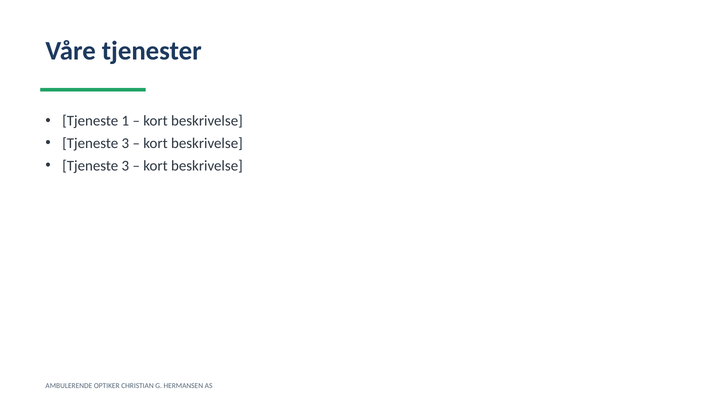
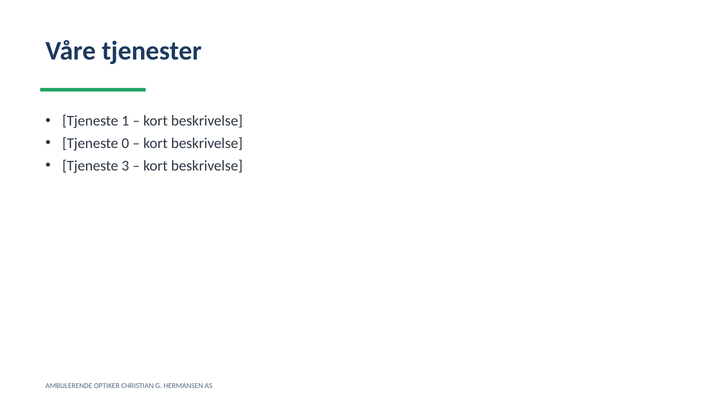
3: 3 -> 0 (125, 143)
